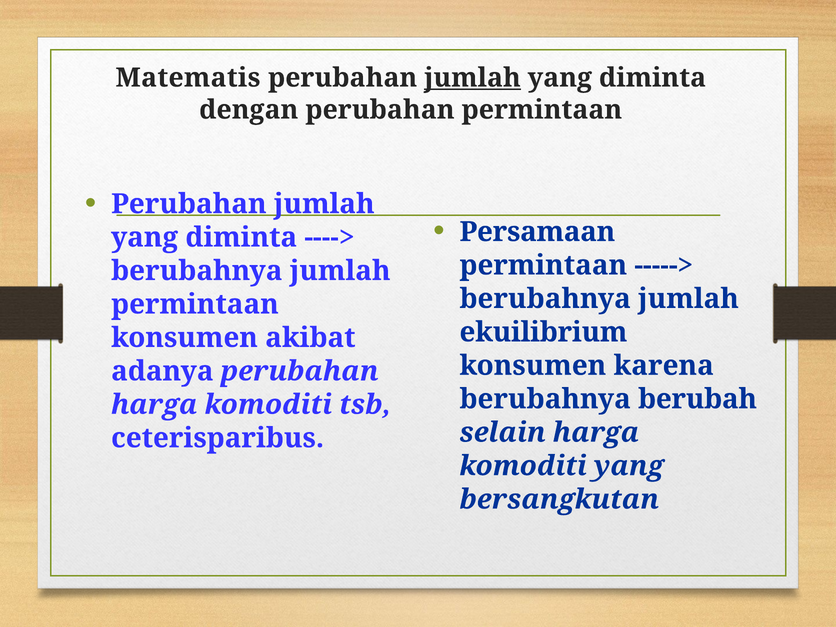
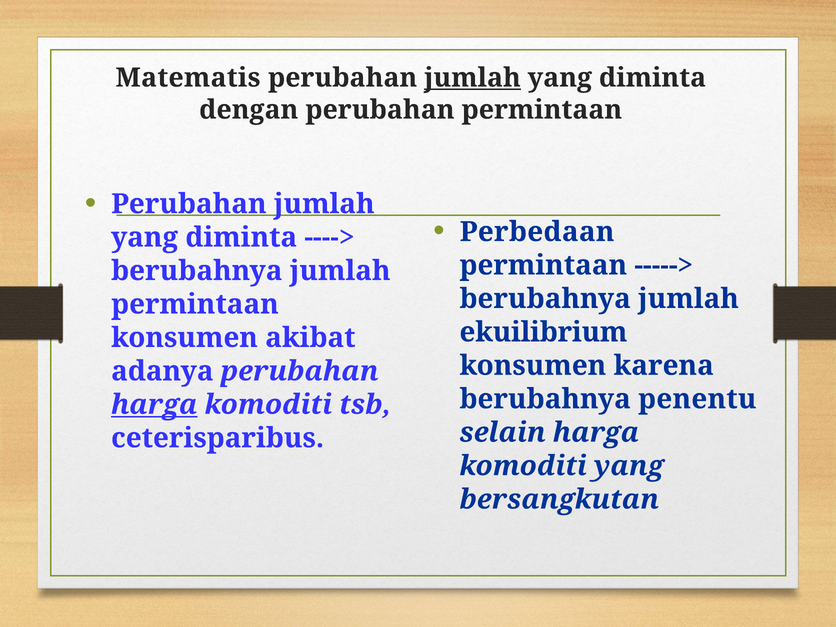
Persamaan: Persamaan -> Perbedaan (537, 232)
berubah: berubah -> penentu (697, 399)
harga underline: none -> present (154, 405)
